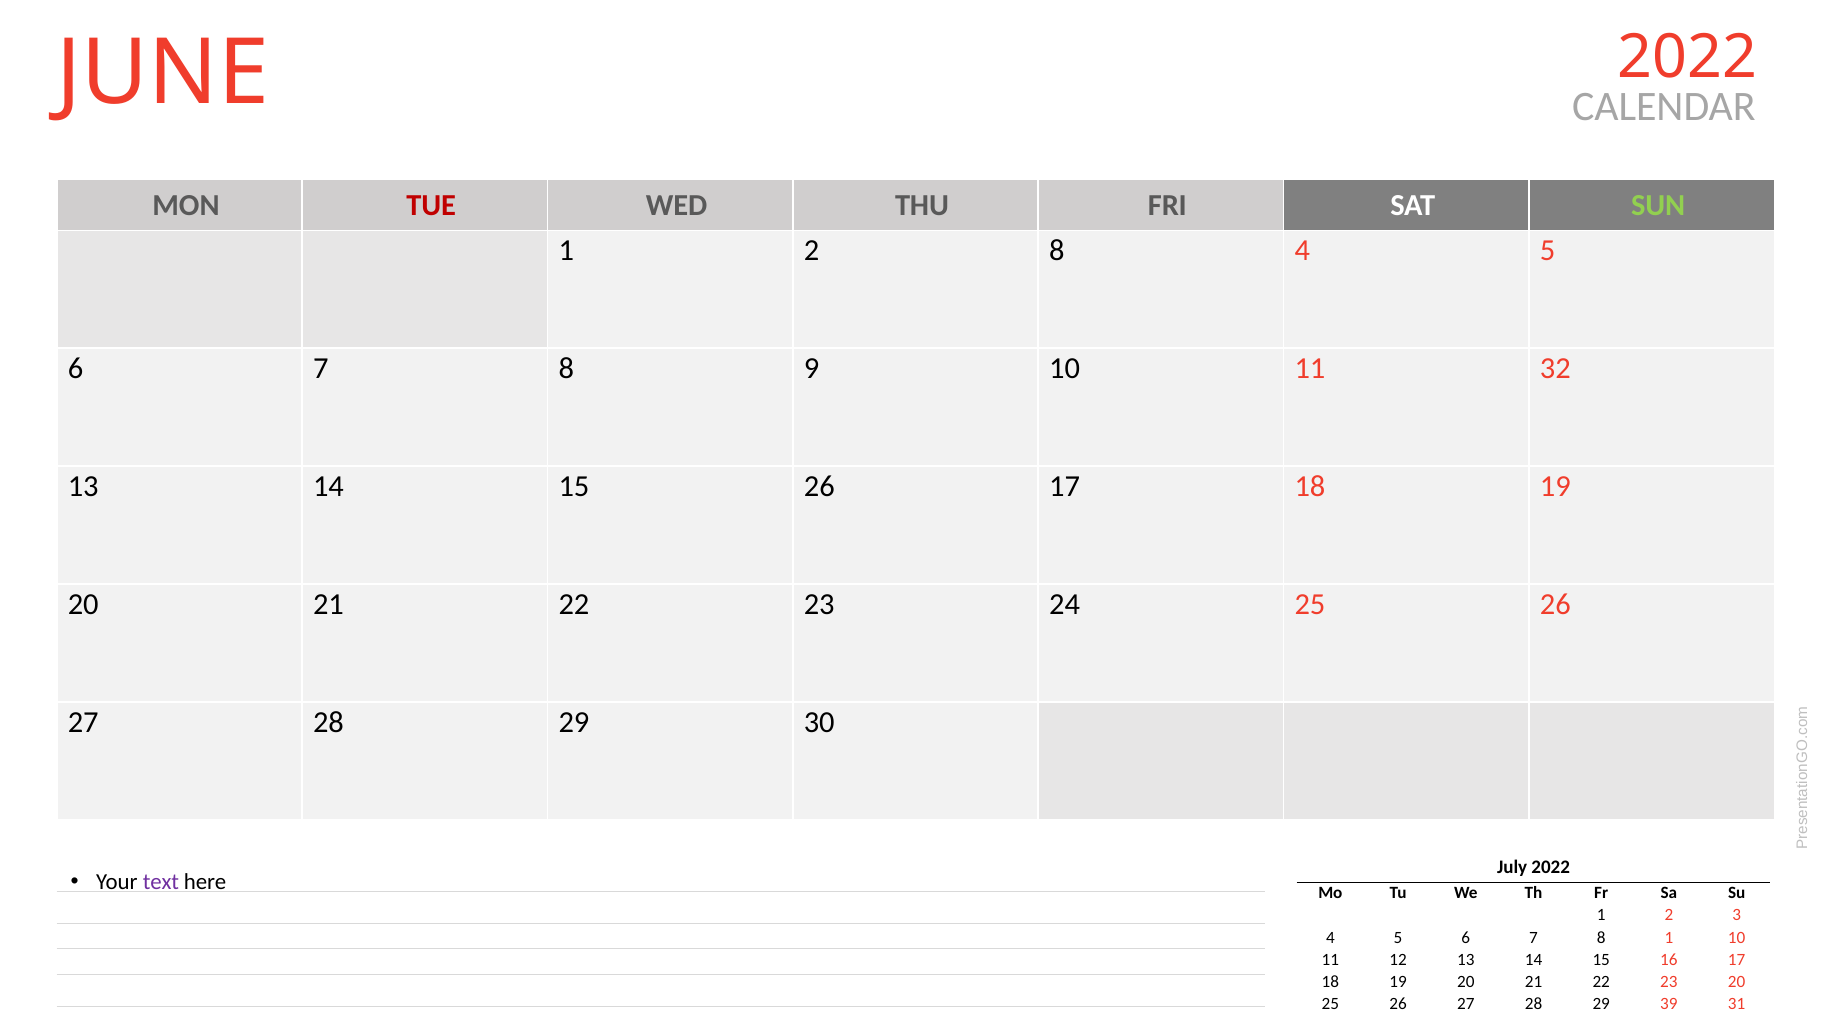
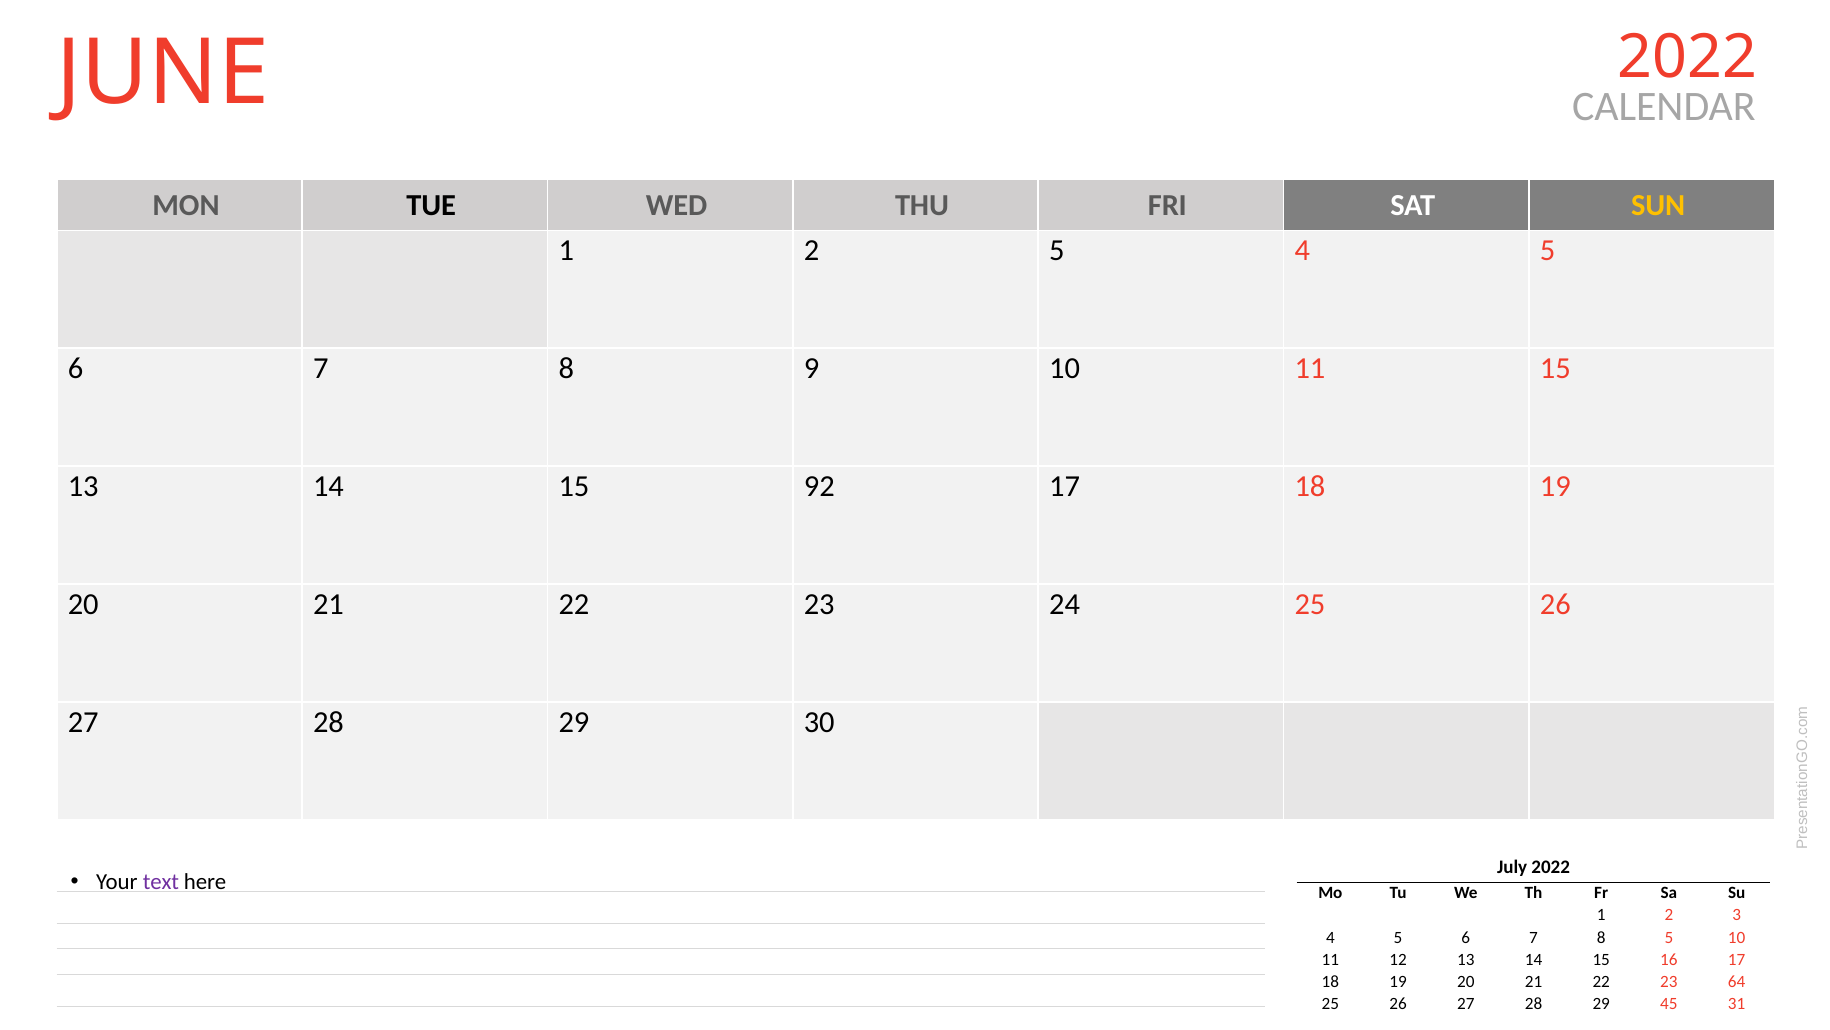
TUE colour: red -> black (431, 205)
SUN colour: light green -> yellow (1658, 205)
2 8: 8 -> 5 (1057, 251)
11 32: 32 -> 15 (1555, 369)
15 26: 26 -> 92 (819, 486)
8 1: 1 -> 5 (1669, 937)
23 20: 20 -> 64 (1737, 981)
39: 39 -> 45 (1669, 1003)
